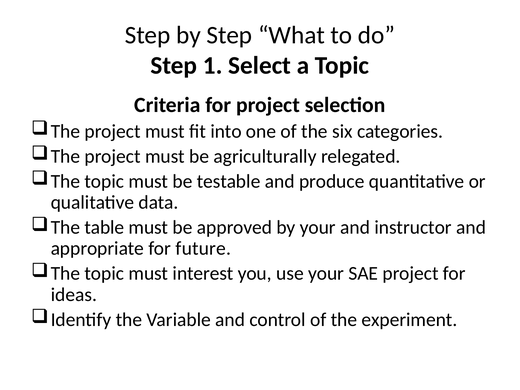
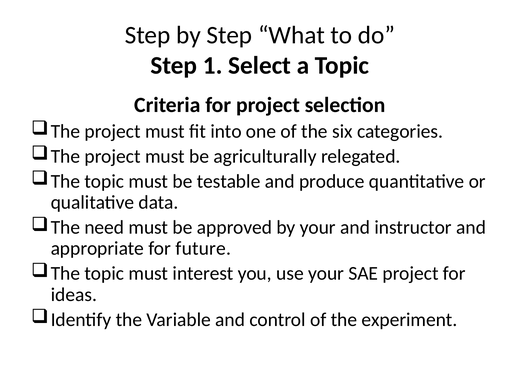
table: table -> need (104, 227)
